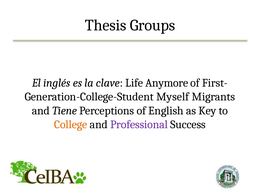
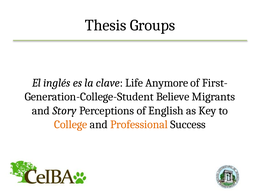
Myself: Myself -> Believe (173, 97)
Tiene: Tiene -> Story (64, 111)
Professional colour: purple -> orange (139, 124)
